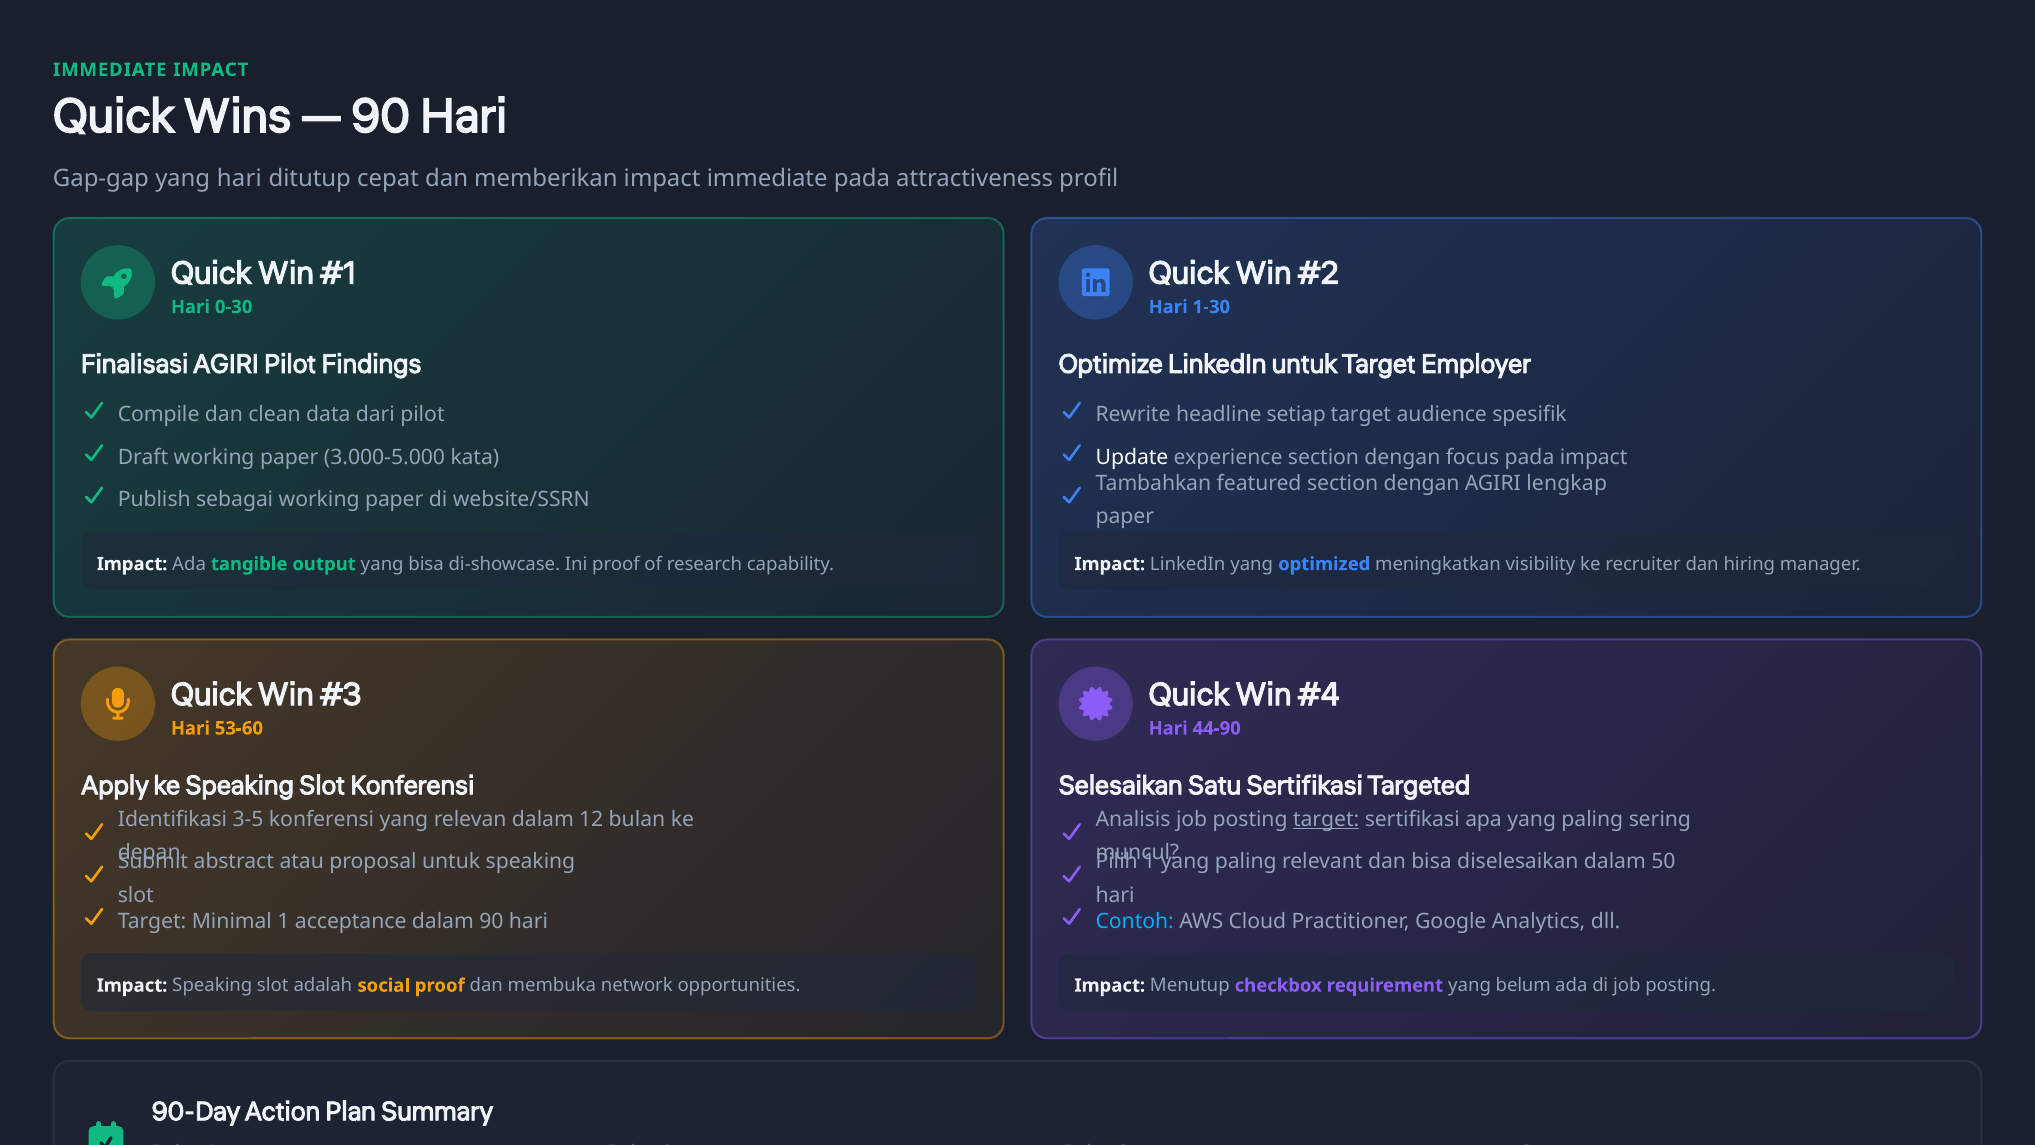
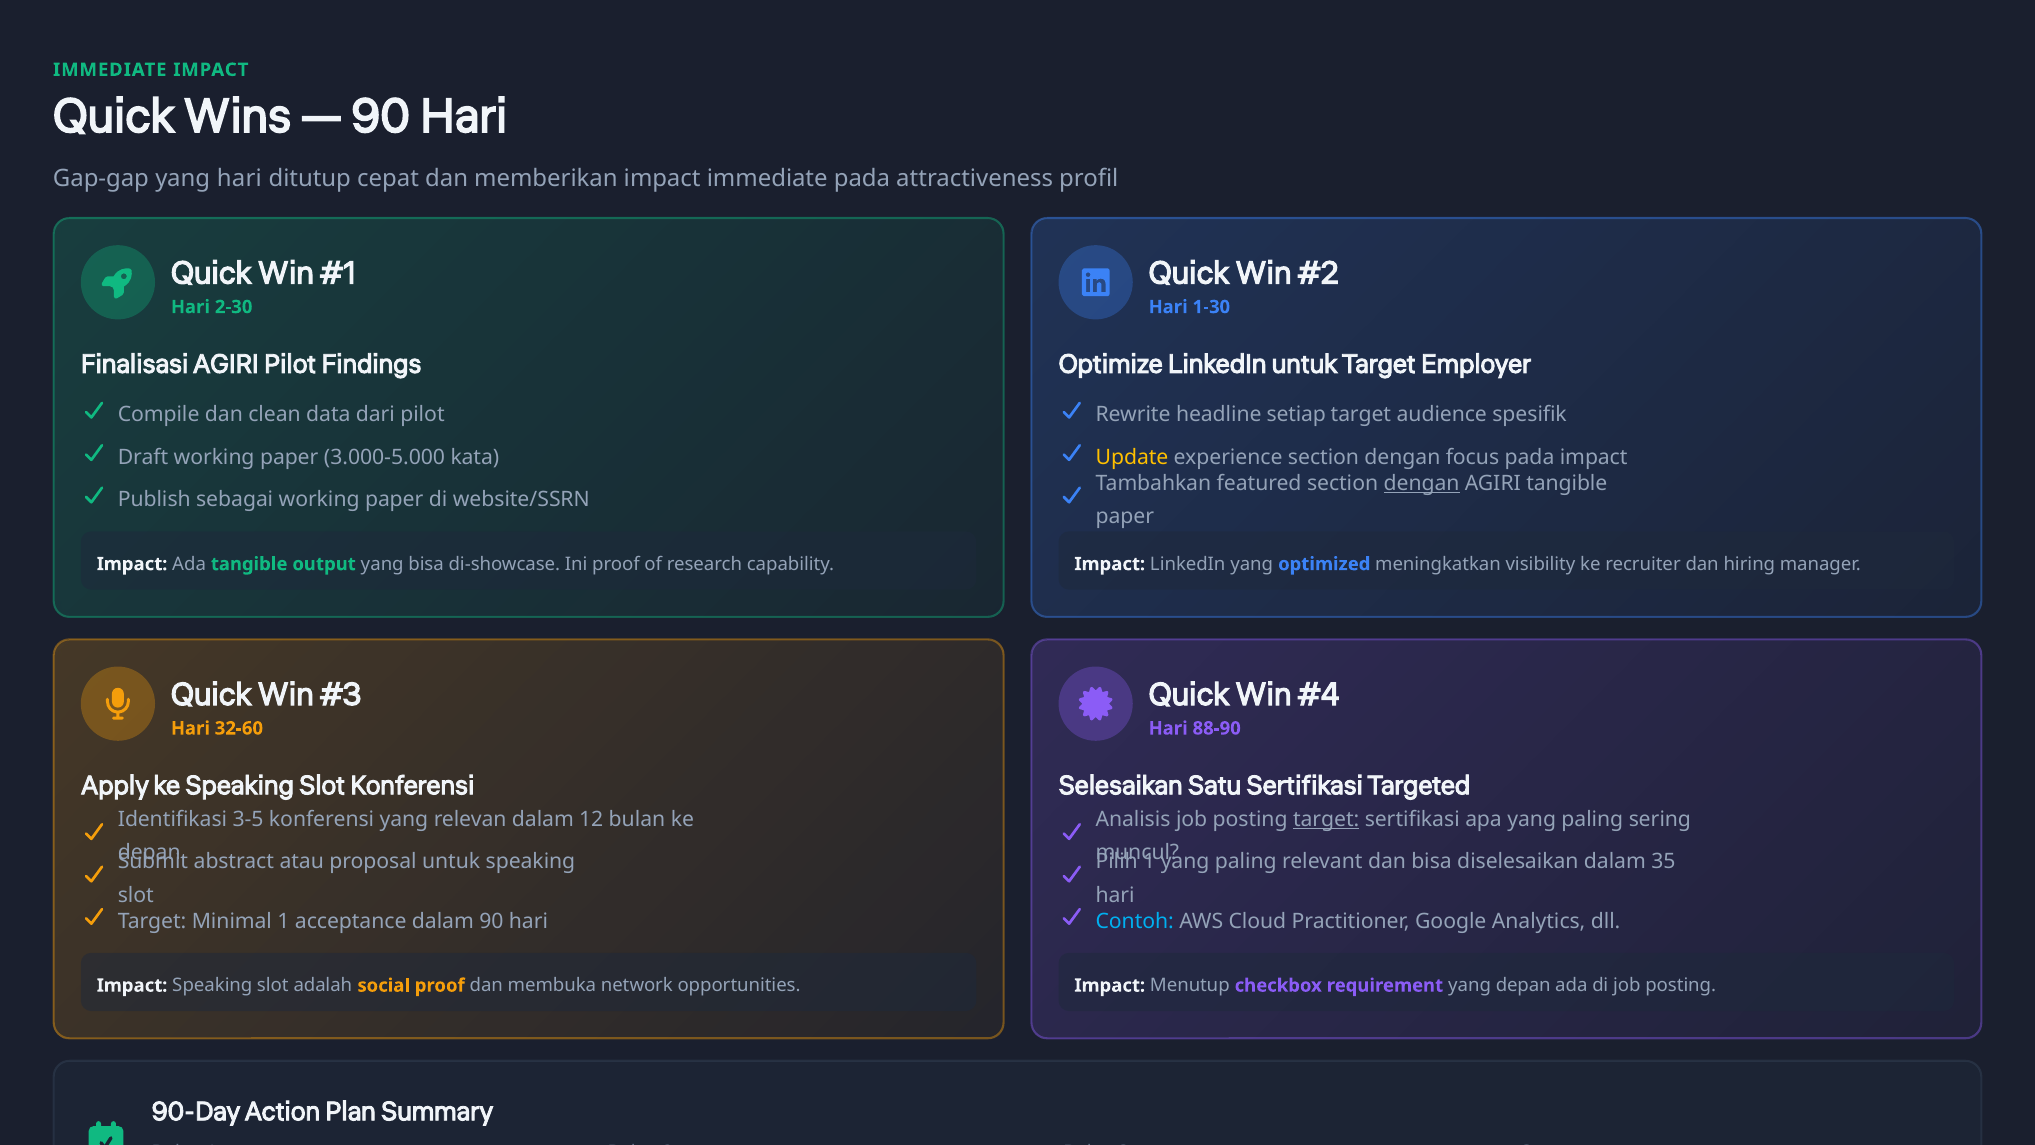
0-30: 0-30 -> 2-30 (234, 307)
Update colour: white -> yellow (1132, 457)
dengan underline: none -> present (1422, 483)
AGIRI lengkap: lengkap -> tangible (1567, 483)
53-60: 53-60 -> 32-60 (239, 728)
44-90: 44-90 -> 88-90 (1217, 728)
50: 50 -> 35 (1663, 862)
yang belum: belum -> depan (1523, 985)
